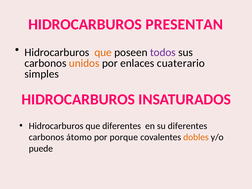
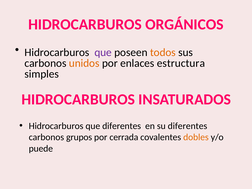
PRESENTAN: PRESENTAN -> ORGÁNICOS (184, 24)
que colour: orange -> purple (103, 52)
todos colour: purple -> orange (163, 52)
cuaterario: cuaterario -> estructura (181, 63)
átomo: átomo -> grupos (79, 137)
porque: porque -> cerrada (124, 137)
